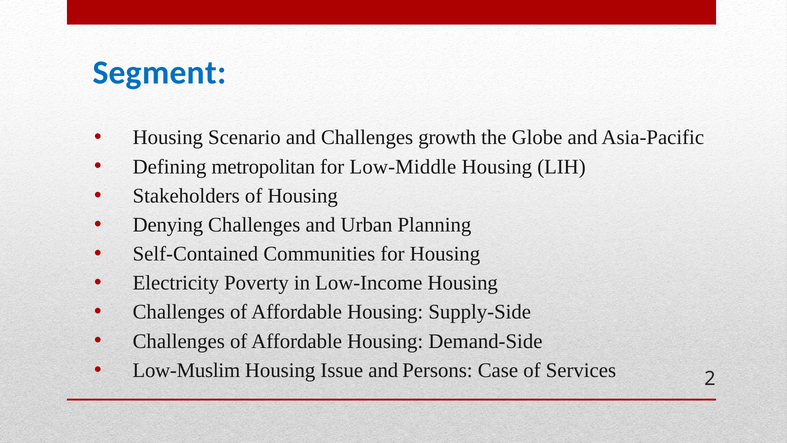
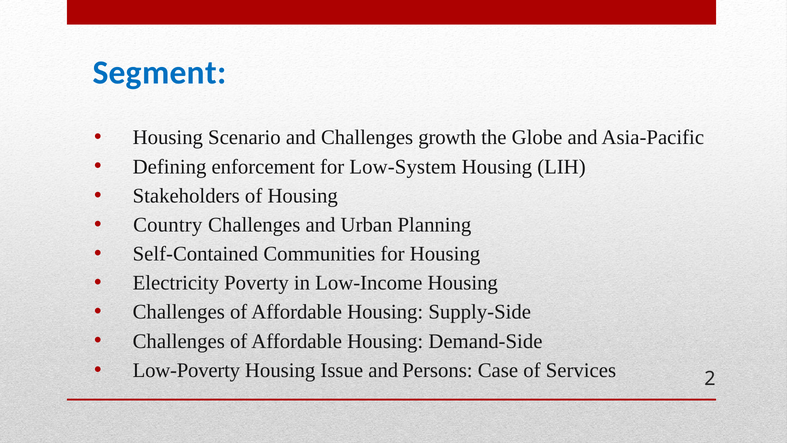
metropolitan: metropolitan -> enforcement (263, 167)
Low-Middle: Low-Middle -> Low-System (403, 167)
Denying: Denying -> Country (168, 225)
Low-Muslim: Low-Muslim -> Low-Poverty (186, 370)
